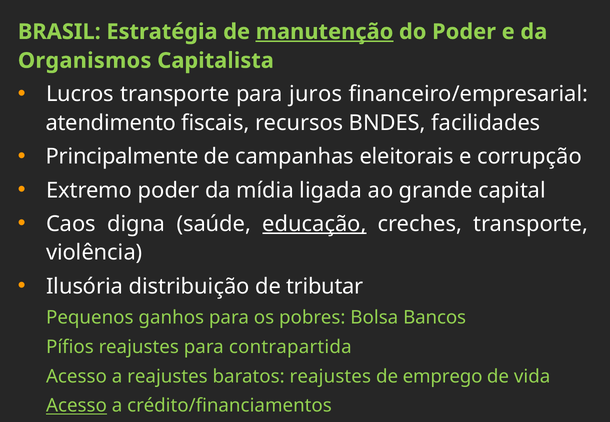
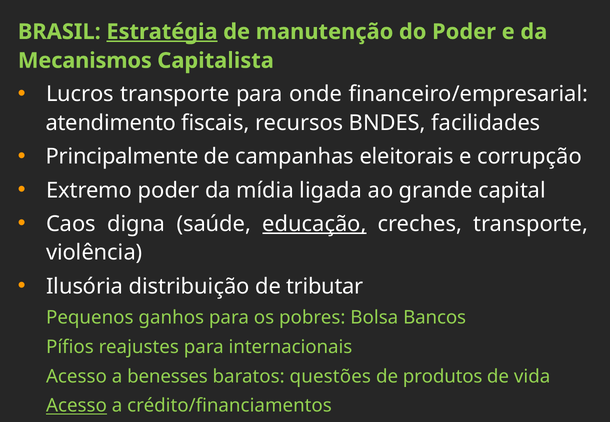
Estratégia underline: none -> present (162, 32)
manutenção underline: present -> none (325, 32)
Organismos: Organismos -> Mecanismos (85, 61)
juros: juros -> onde (316, 94)
contrapartida: contrapartida -> internacionais (290, 347)
a reajustes: reajustes -> benesses (168, 377)
baratos reajustes: reajustes -> questões (330, 377)
emprego: emprego -> produtos (443, 377)
